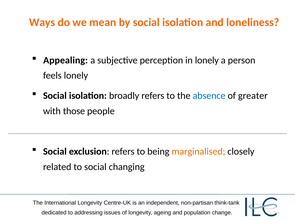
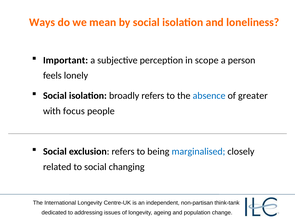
Appealing: Appealing -> Important (66, 60)
in lonely: lonely -> scope (207, 60)
those: those -> focus (74, 111)
marginalised colour: orange -> blue (198, 152)
